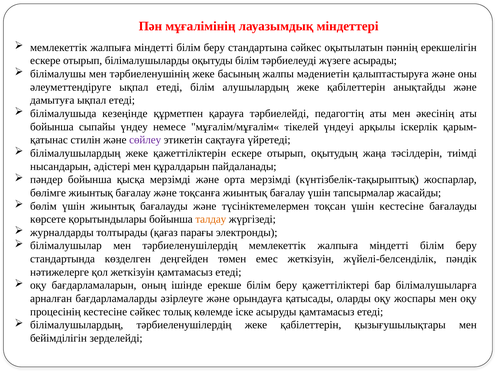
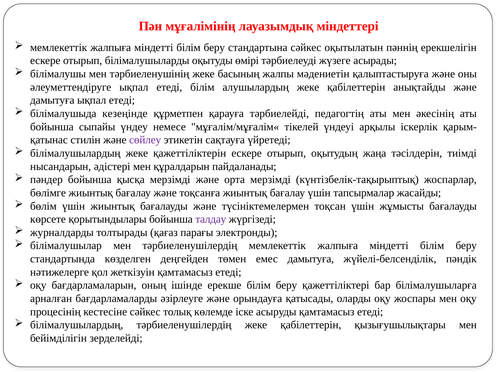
оқытуды білім: білім -> өмірі (247, 61)
үшін кестесіне: кестесіне -> жұмысты (402, 206)
талдау colour: orange -> purple (211, 219)
емес жеткізуін: жеткізуін -> дамытуға (311, 259)
